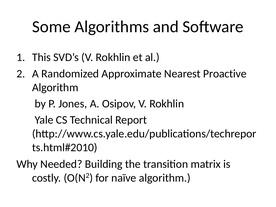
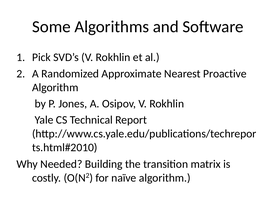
This: This -> Pick (41, 57)
